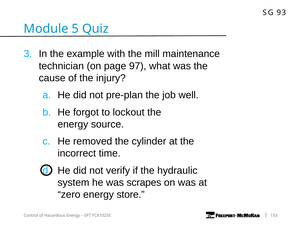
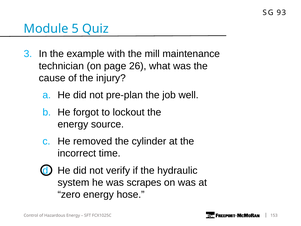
97: 97 -> 26 (138, 66)
store: store -> hose (131, 194)
